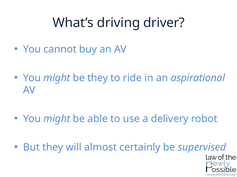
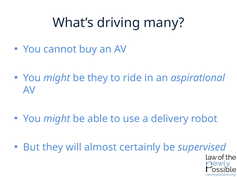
driver: driver -> many (164, 23)
